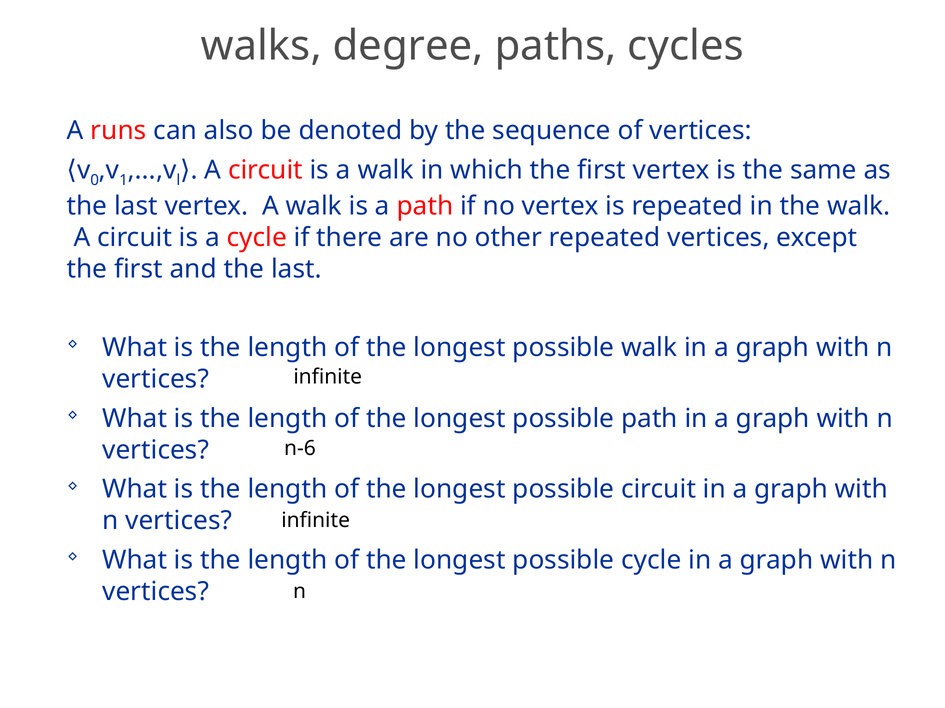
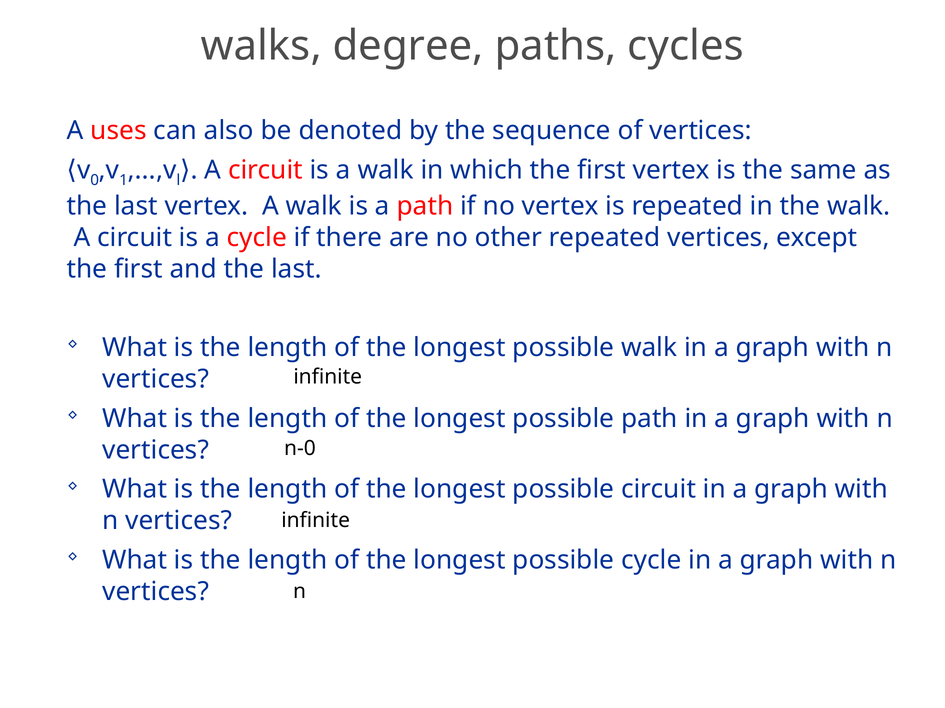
runs: runs -> uses (119, 131)
n-6: n-6 -> n-0 (300, 449)
